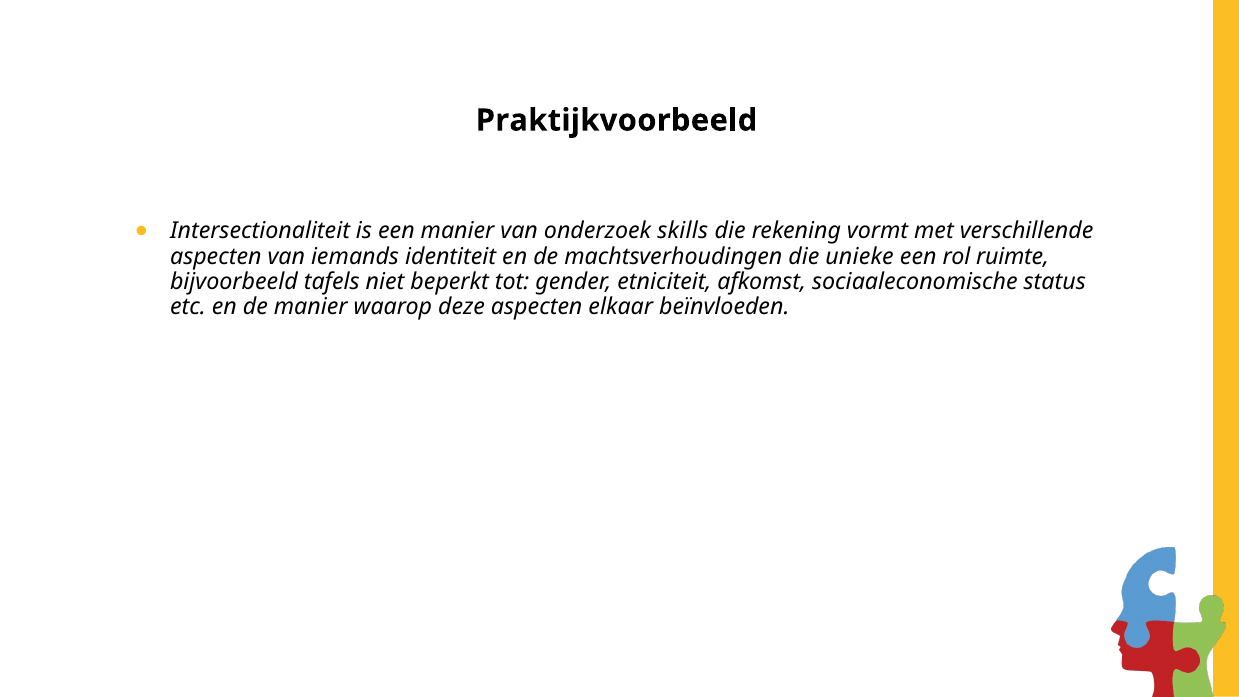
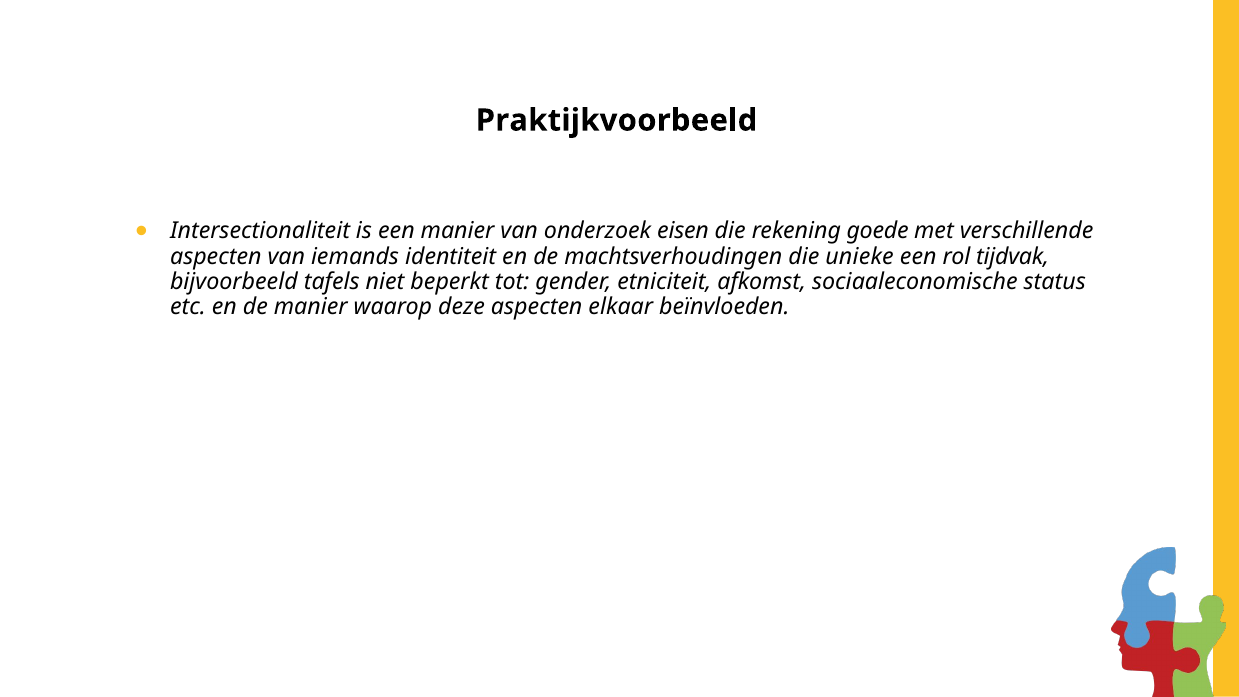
skills: skills -> eisen (683, 231)
vormt: vormt -> goede (878, 231)
ruimte: ruimte -> tijdvak (1013, 256)
